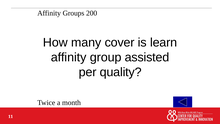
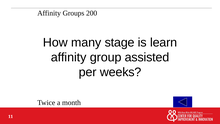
cover: cover -> stage (120, 42)
quality: quality -> weeks (121, 72)
